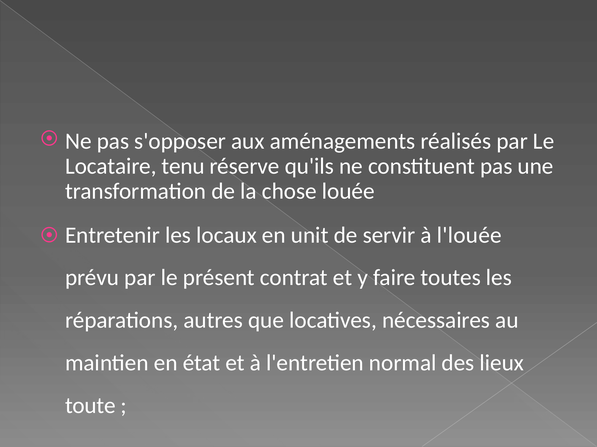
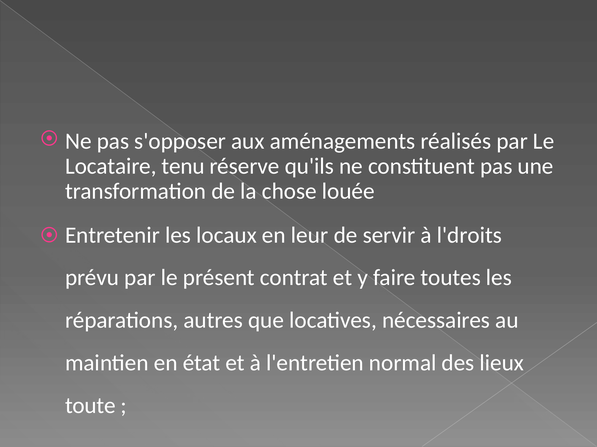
unit: unit -> leur (310, 236)
l'louée: l'louée -> l'droits (469, 236)
